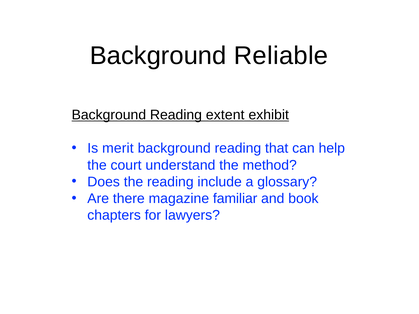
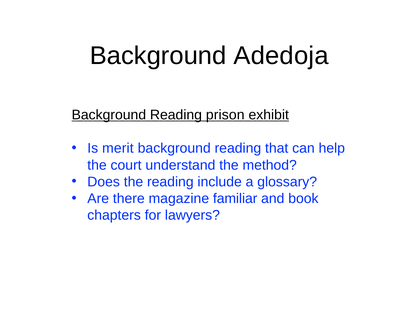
Reliable: Reliable -> Adedoja (281, 56)
extent: extent -> prison (225, 115)
